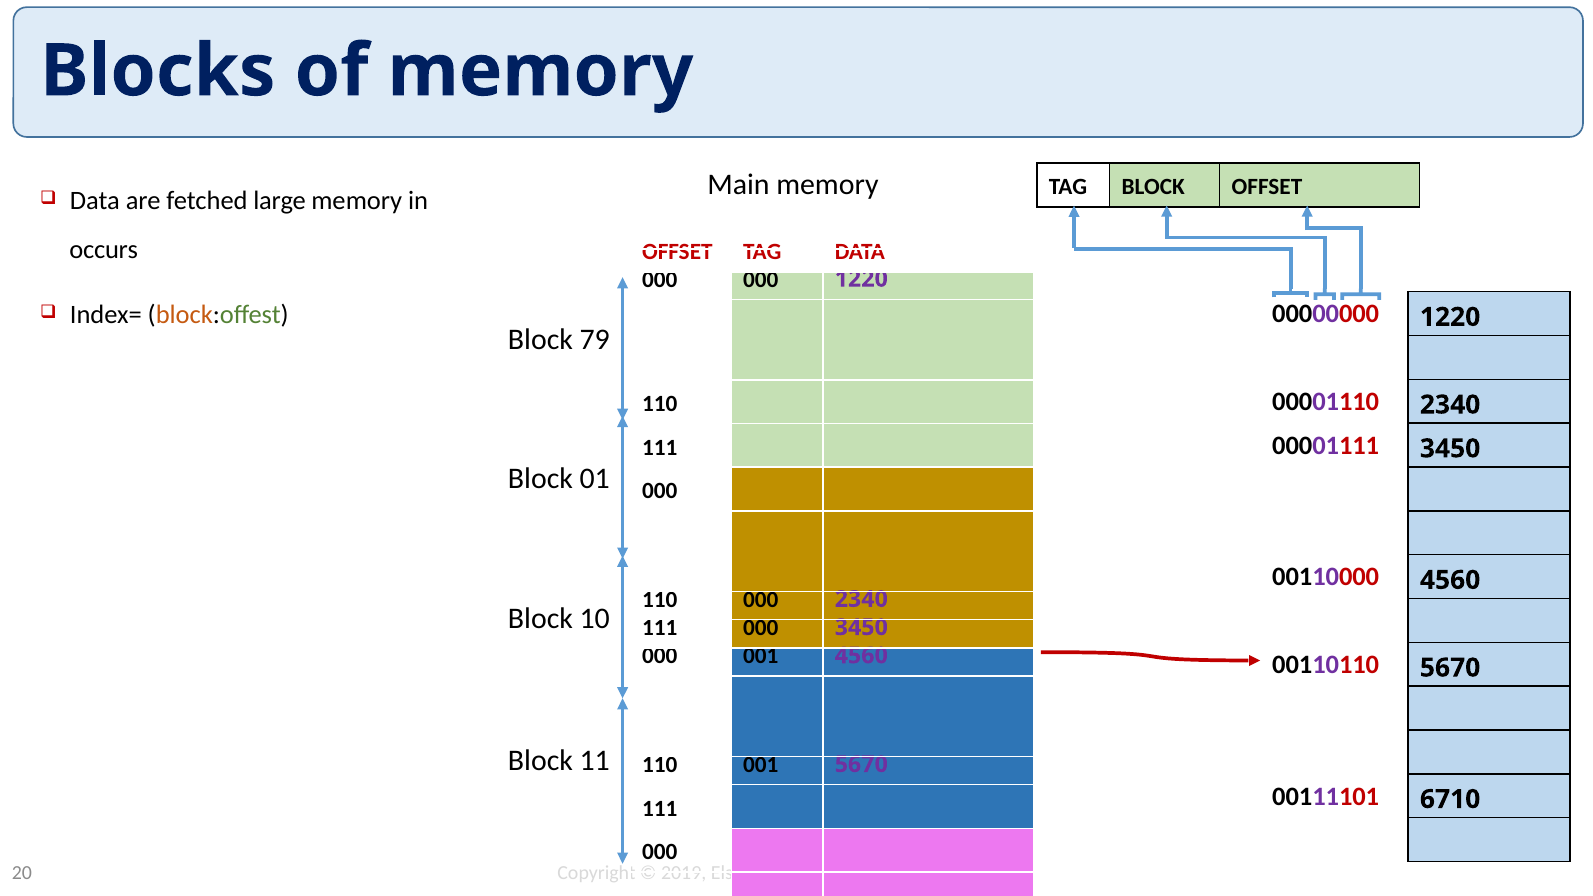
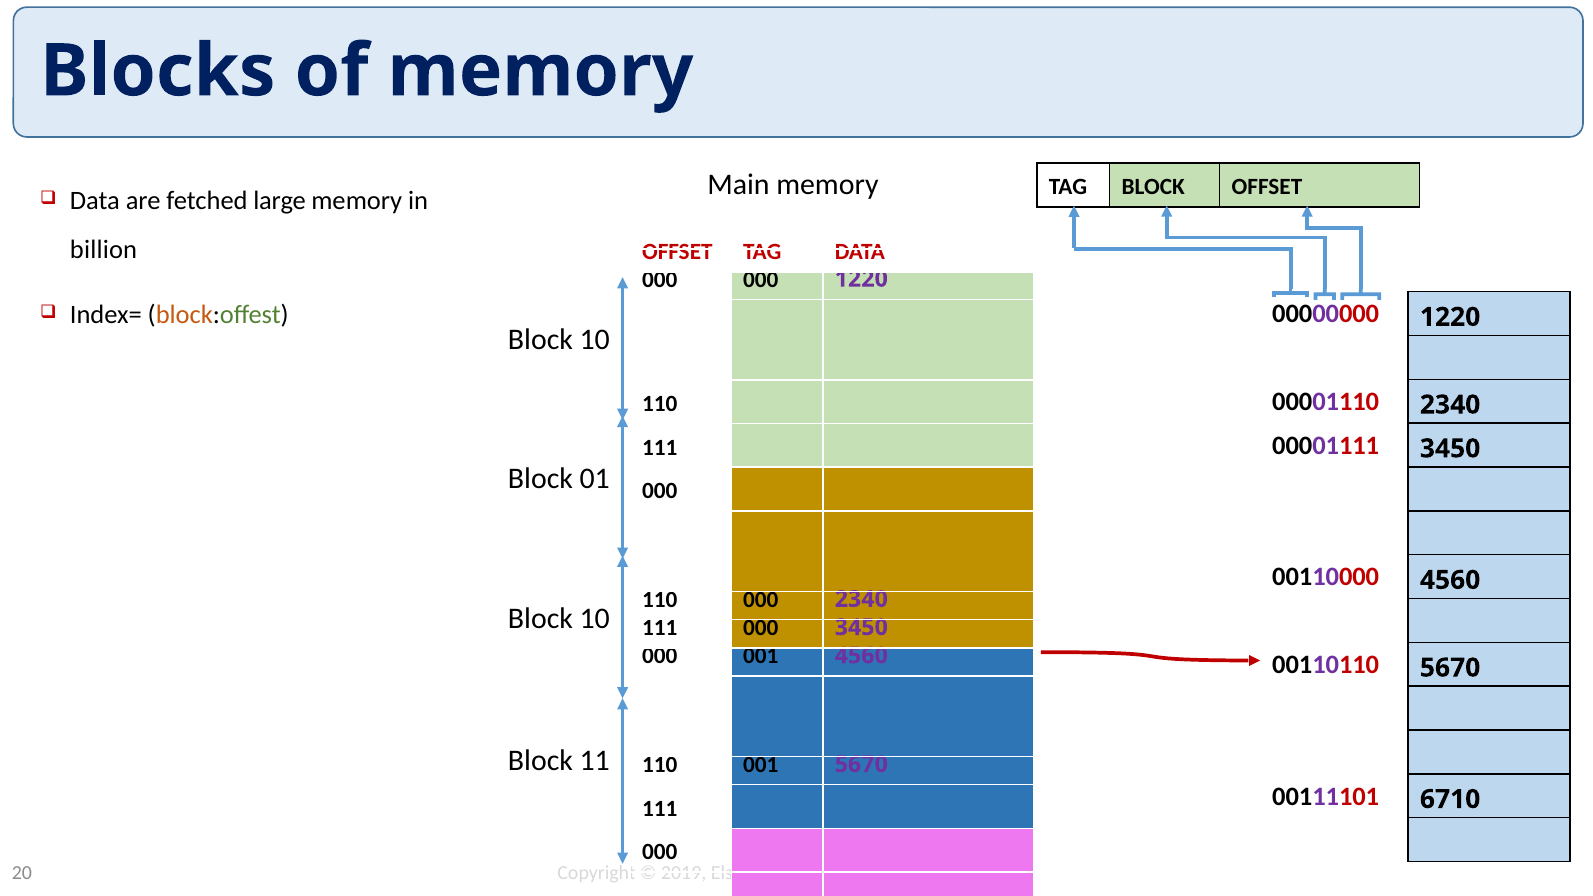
occurs: occurs -> billion (104, 249)
79: 79 -> 10 (595, 340)
